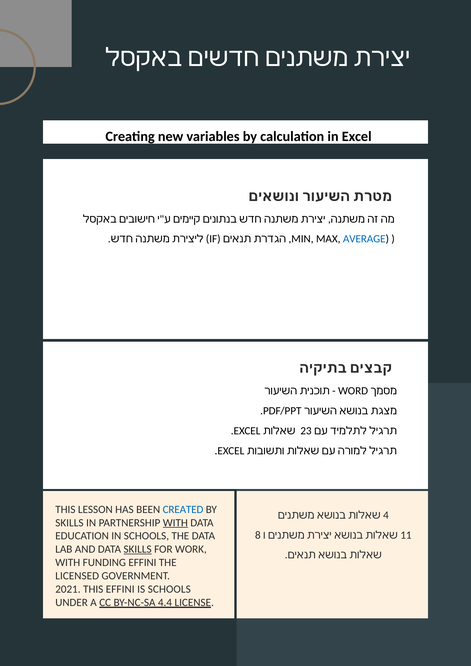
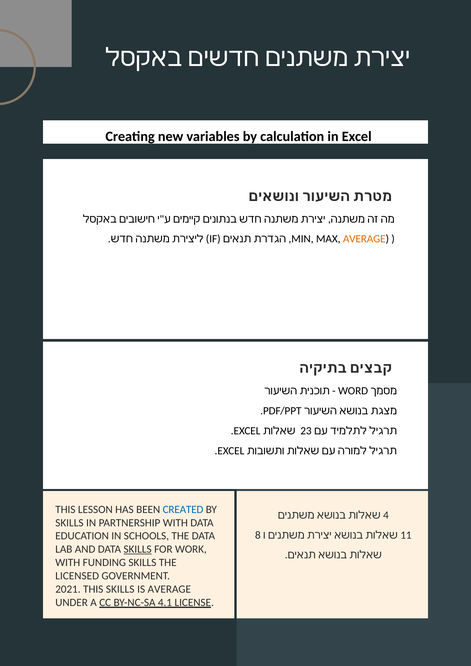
AVERAGE colour: blue -> orange (364, 239)
WITH underline: present -> none (175, 523)
FUNDING EFFINI: EFFINI -> SKILLS (142, 563)
THIS EFFINI: EFFINI -> SKILLS (120, 590)
IS SCHOOLS: SCHOOLS -> AVERAGE (169, 590)
4.4: 4.4 -> 4.1 (165, 603)
